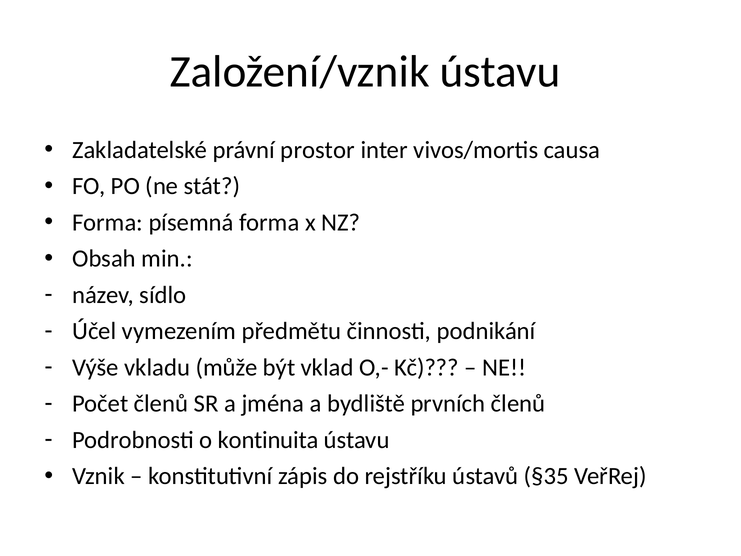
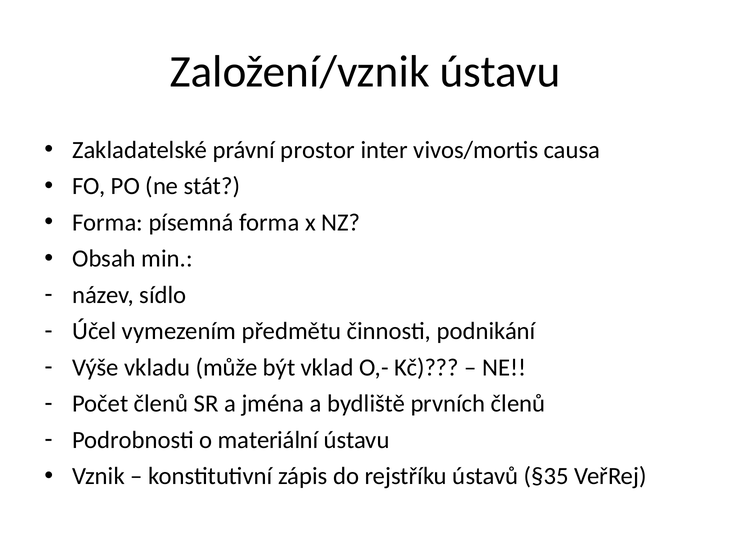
kontinuita: kontinuita -> materiální (268, 440)
